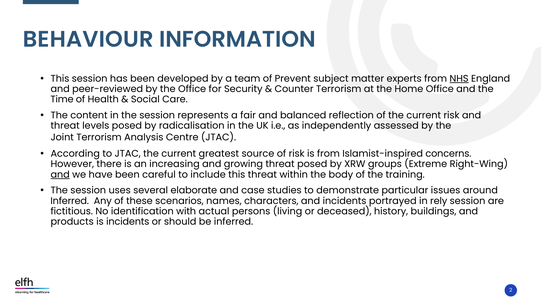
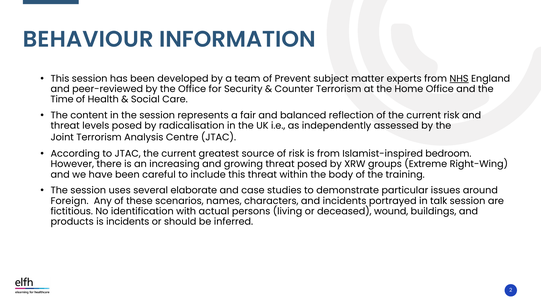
concerns: concerns -> bedroom (448, 154)
and underline: present -> none (60, 175)
Inferred: Inferred -> Foreign (70, 201)
rely: rely -> talk (439, 201)
history: history -> wound (391, 211)
